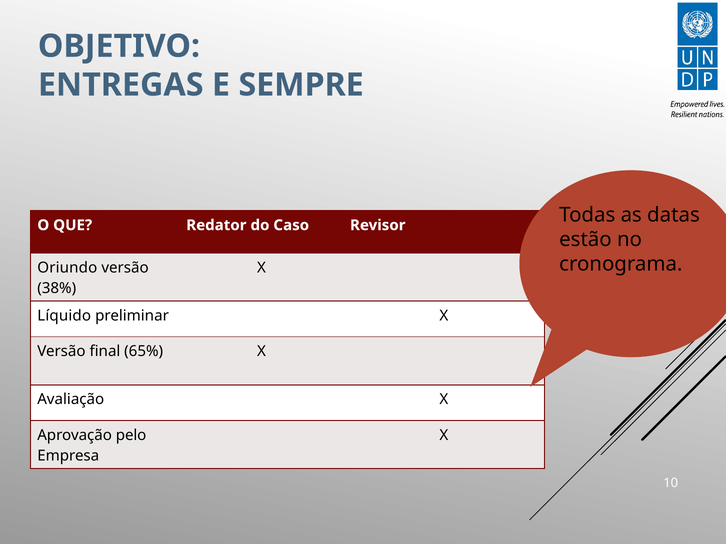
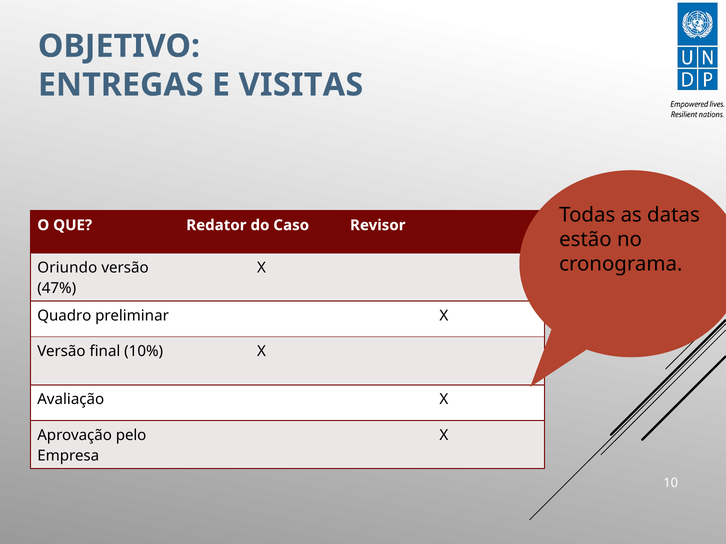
SEMPRE: SEMPRE -> VISITAS (301, 85)
38%: 38% -> 47% (57, 289)
Líquido: Líquido -> Quadro (64, 316)
65%: 65% -> 10% (144, 352)
